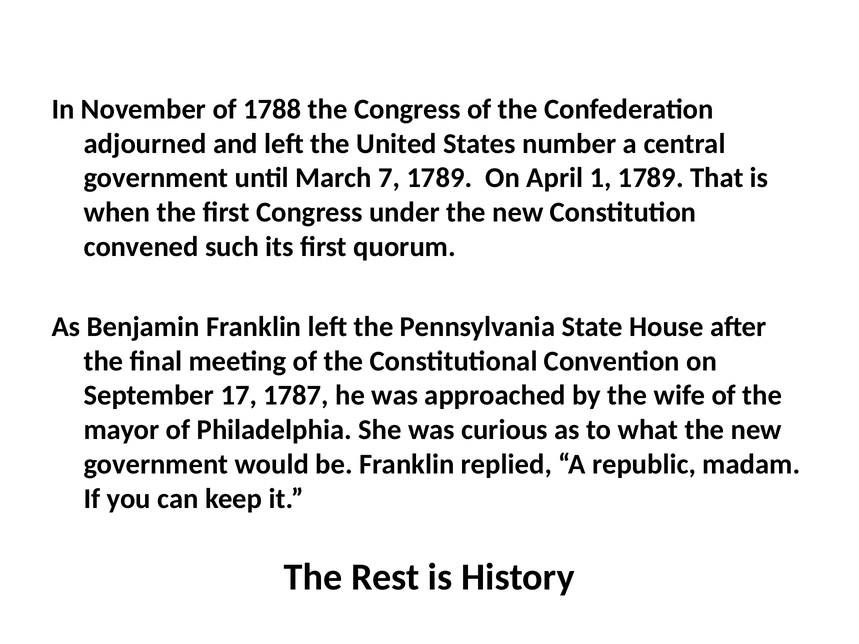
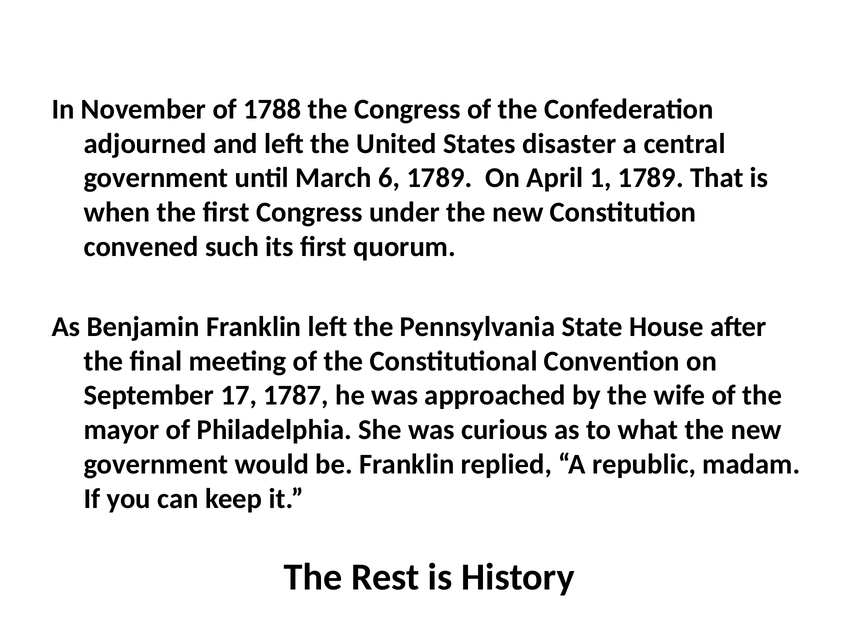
number: number -> disaster (569, 144)
7: 7 -> 6 (389, 178)
